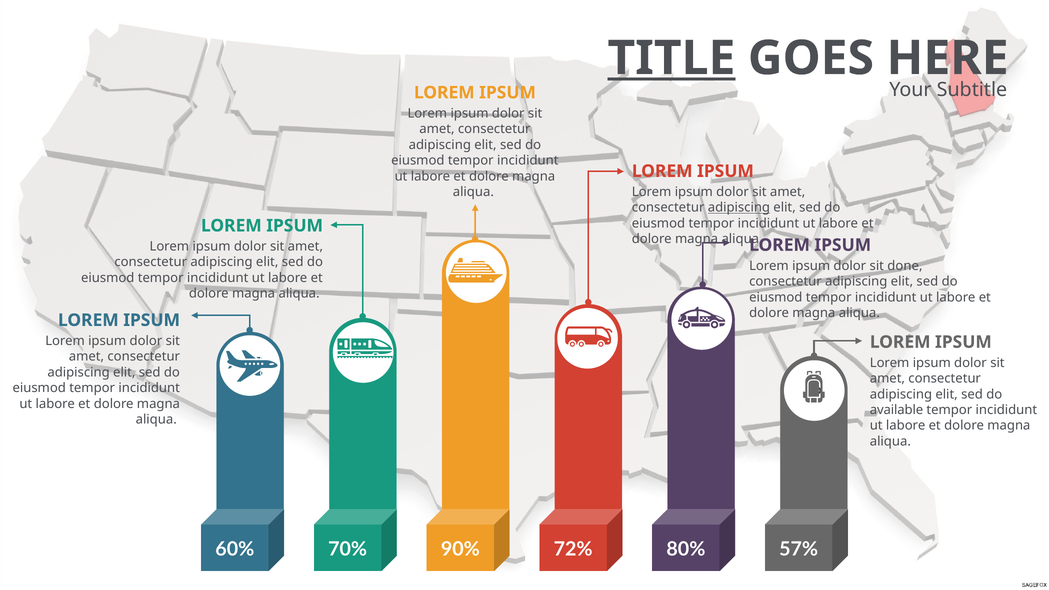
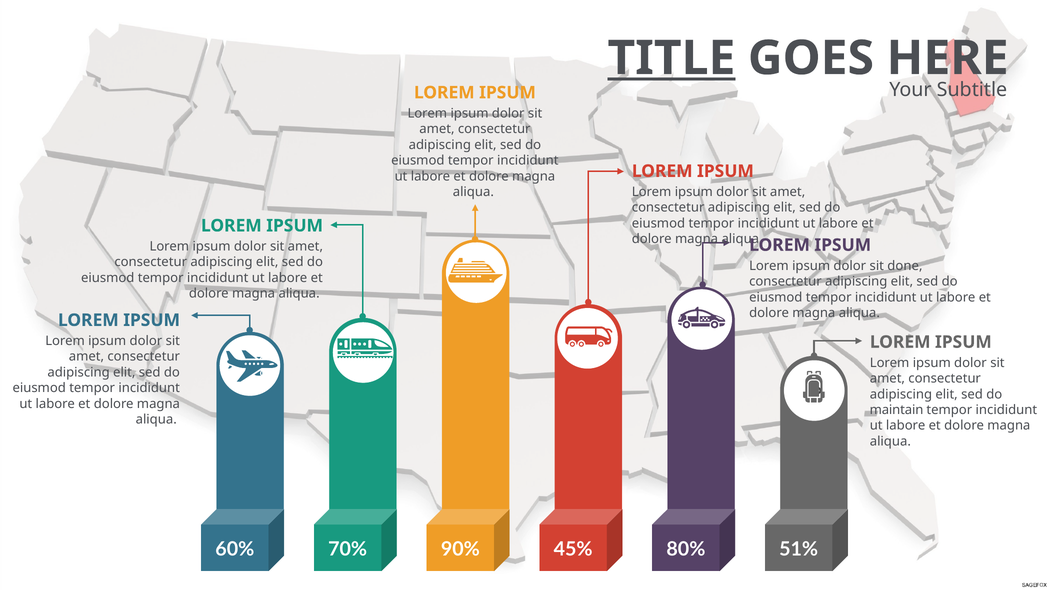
adipiscing underline: present -> none (739, 208)
available: available -> maintain (896, 410)
72%: 72% -> 45% (573, 549)
57%: 57% -> 51% (799, 549)
